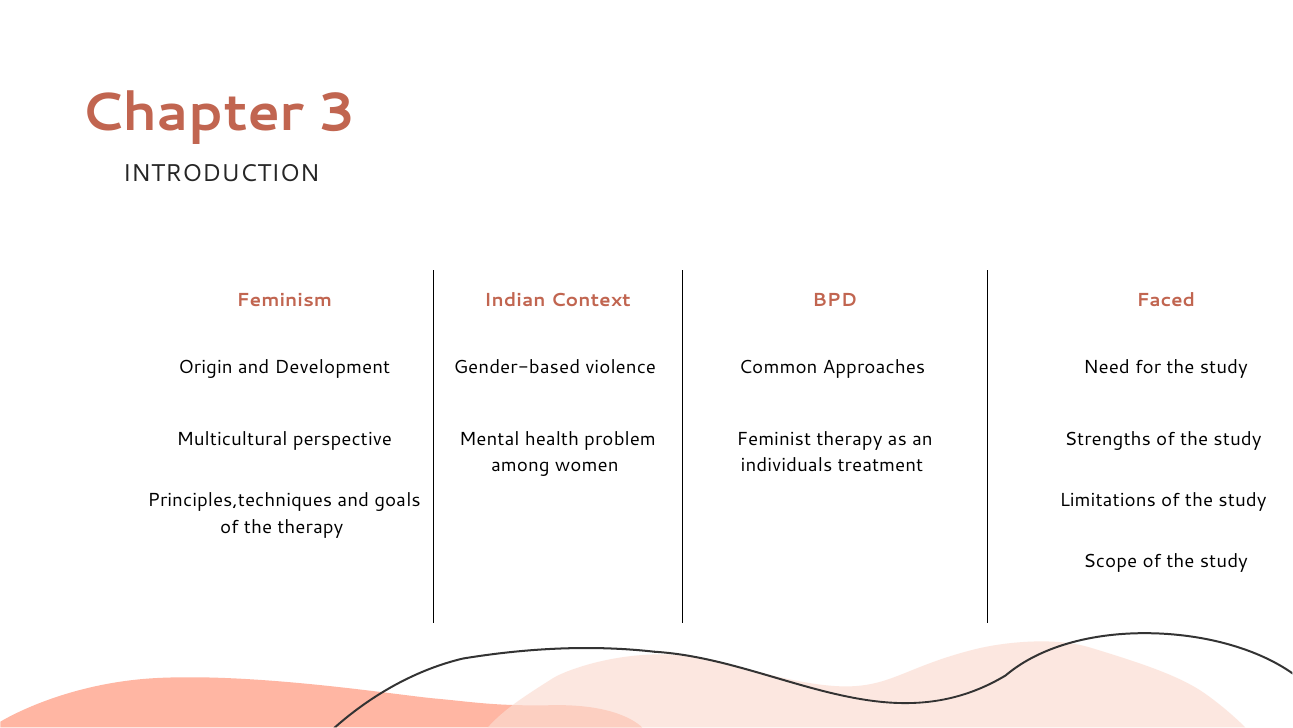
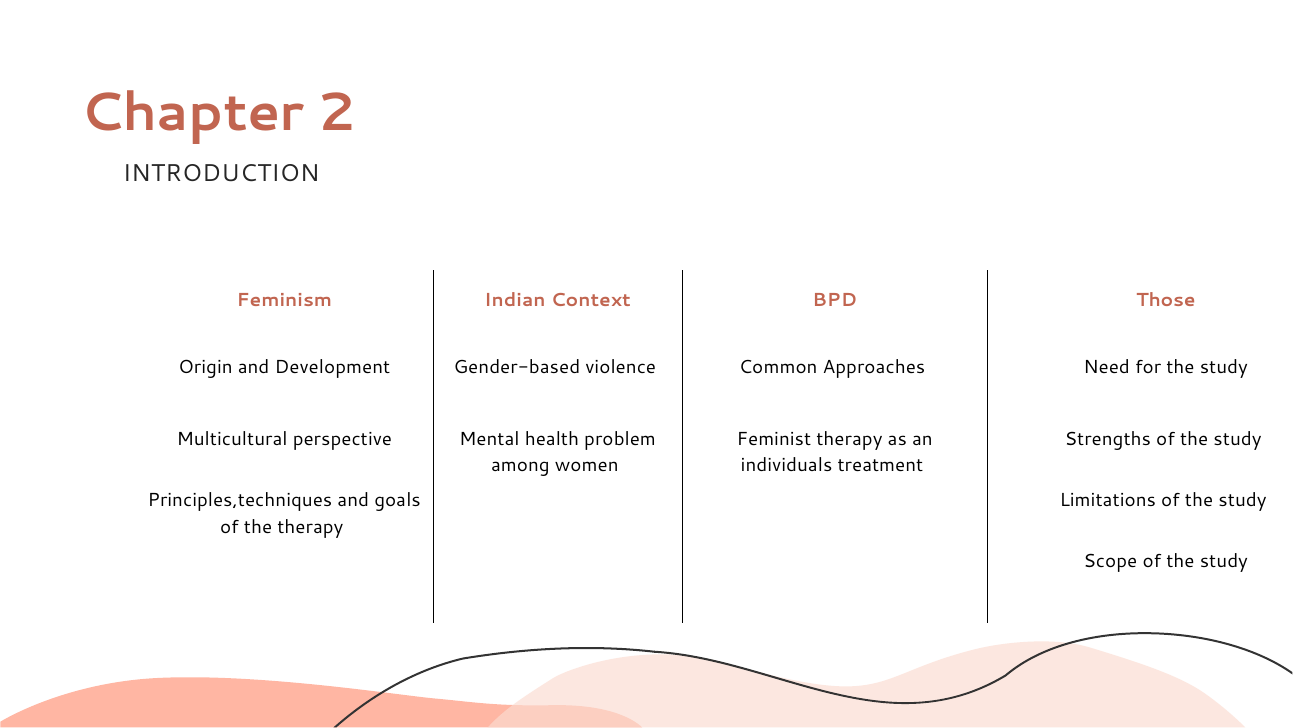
3: 3 -> 2 (337, 113)
Faced: Faced -> Those (1166, 300)
